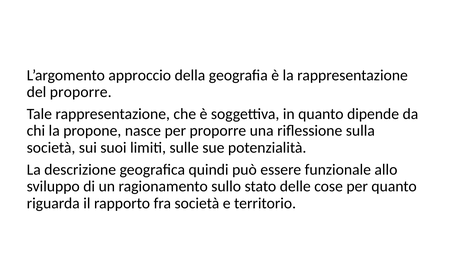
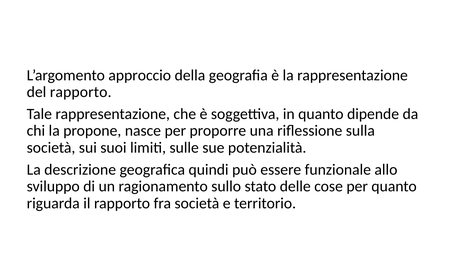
del proporre: proporre -> rapporto (81, 92)
